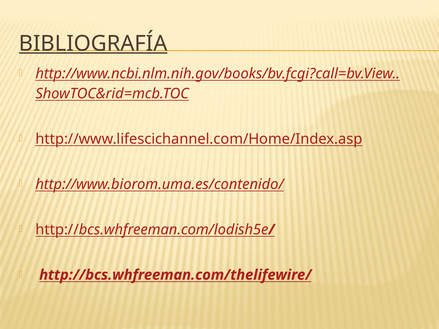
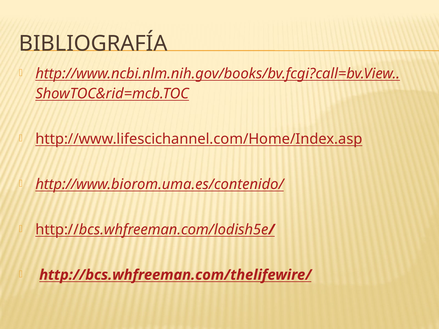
BIBLIOGRAFÍA underline: present -> none (93, 44)
